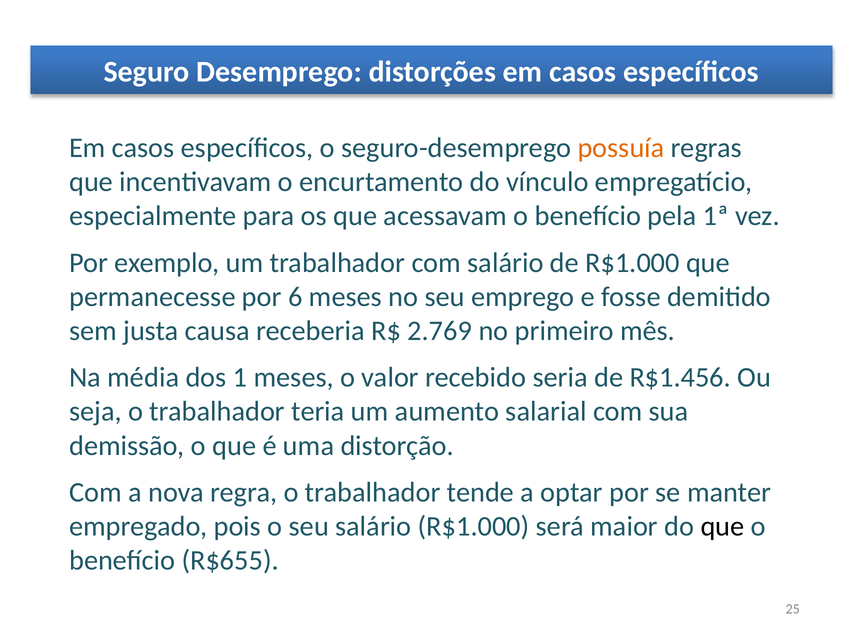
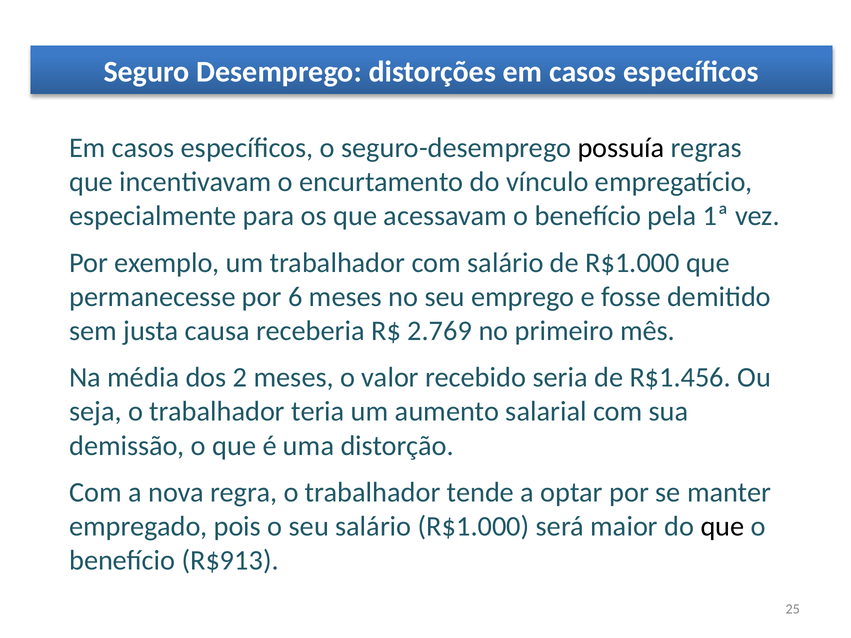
possuía colour: orange -> black (621, 148)
1: 1 -> 2 (240, 378)
R$655: R$655 -> R$913 (230, 561)
